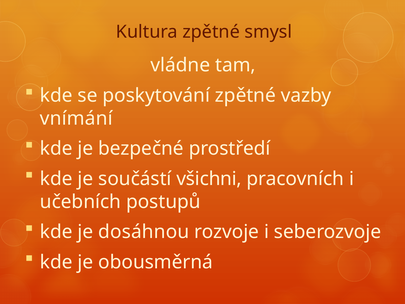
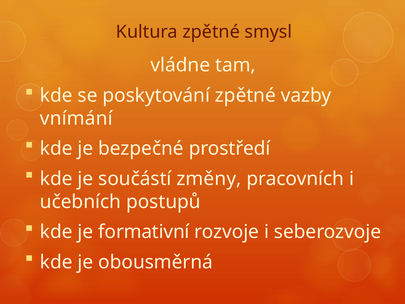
všichni: všichni -> změny (209, 179)
dosáhnou: dosáhnou -> formativní (144, 232)
